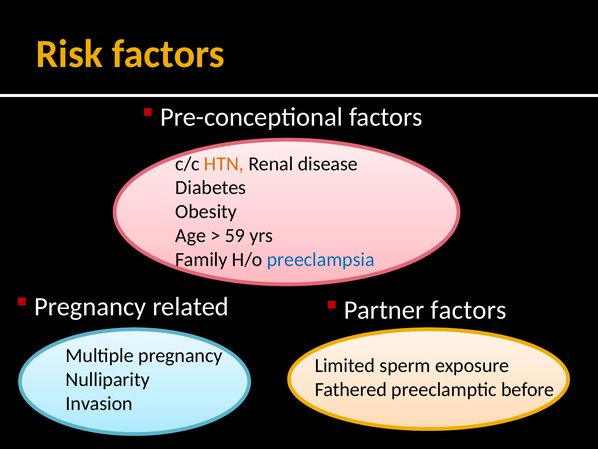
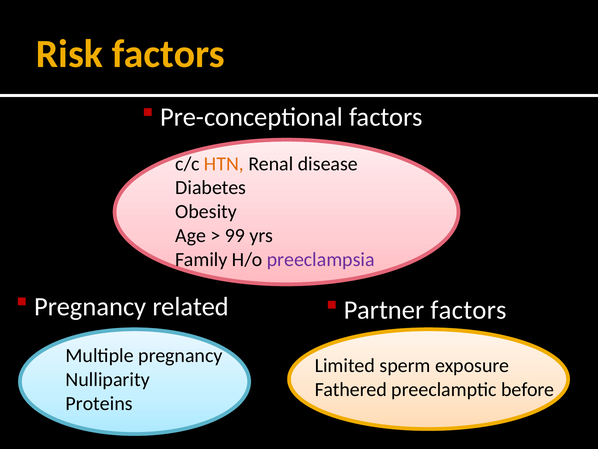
59: 59 -> 99 (235, 235)
preeclampsia colour: blue -> purple (321, 259)
Invasion: Invasion -> Proteins (99, 403)
